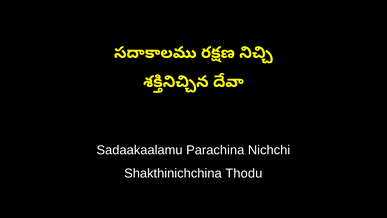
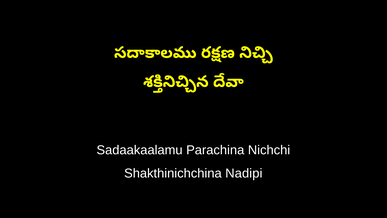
Thodu: Thodu -> Nadipi (244, 173)
